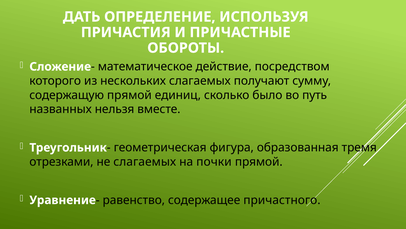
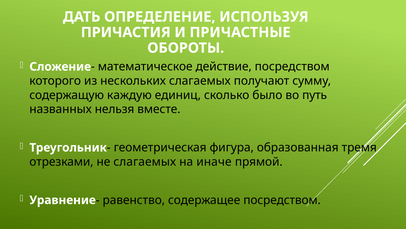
содержащую прямой: прямой -> каждую (129, 95)
почки: почки -> иначе (214, 161)
содержащее причастного: причастного -> посредством (282, 200)
